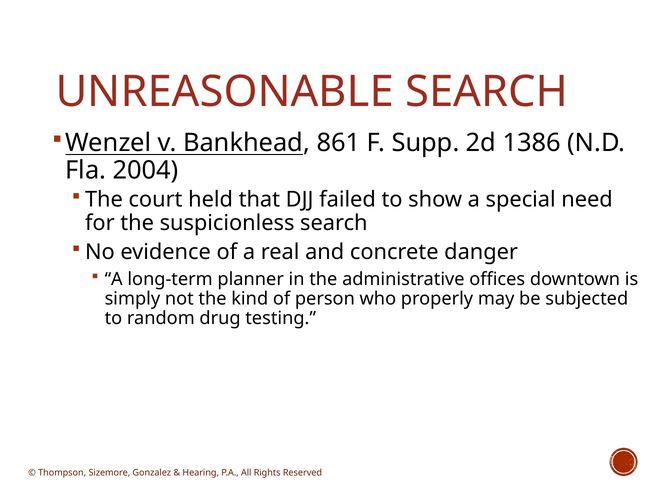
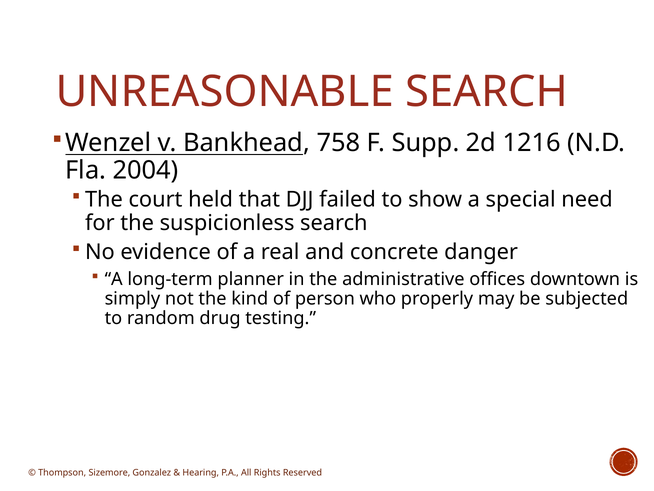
861: 861 -> 758 (338, 143)
1386: 1386 -> 1216 (532, 143)
